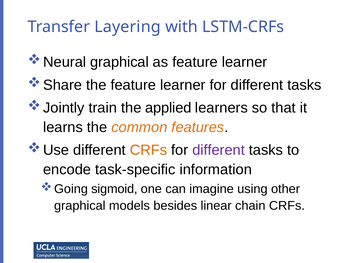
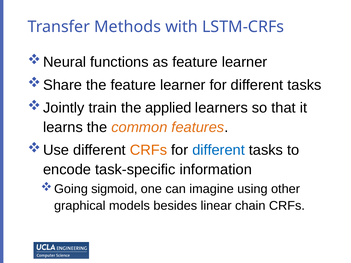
Layering: Layering -> Methods (128, 27)
graphical: graphical -> functions (119, 62)
different colour: purple -> blue (219, 150)
